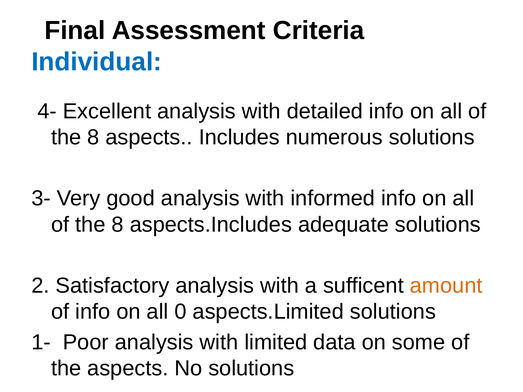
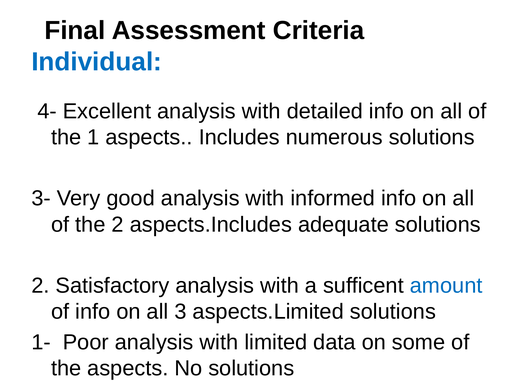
8: 8 -> 1 (93, 138)
8: 8 -> 2 (118, 225)
amount colour: orange -> blue (446, 286)
0: 0 -> 3 (180, 312)
